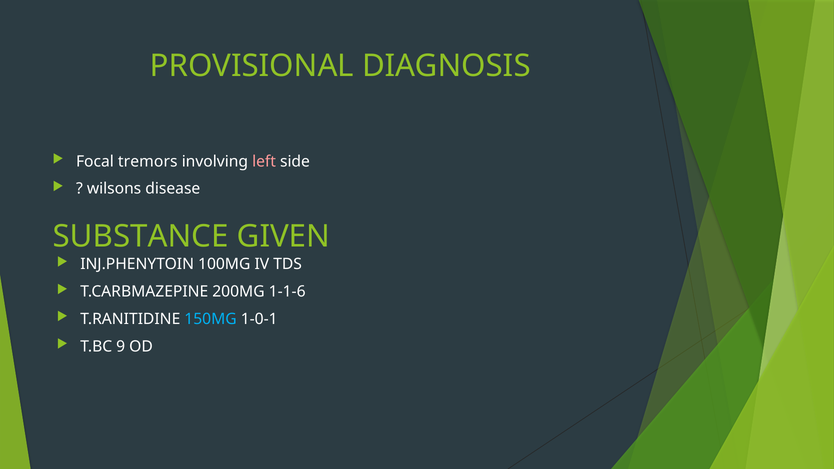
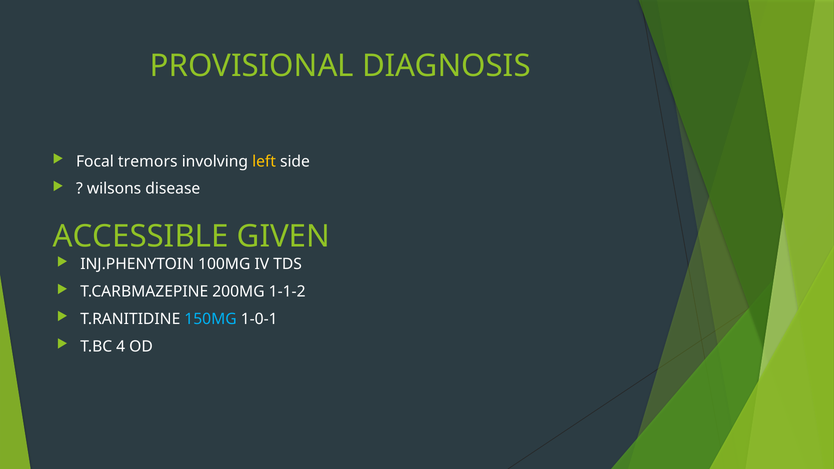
left colour: pink -> yellow (264, 161)
SUBSTANCE: SUBSTANCE -> ACCESSIBLE (141, 237)
1-1-6: 1-1-6 -> 1-1-2 (287, 292)
9: 9 -> 4 (121, 347)
